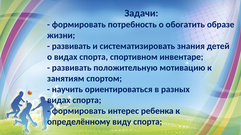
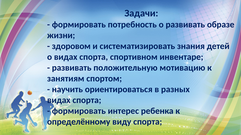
о обогатить: обогатить -> развивать (185, 25)
развивать: развивать -> здоровом (71, 46)
